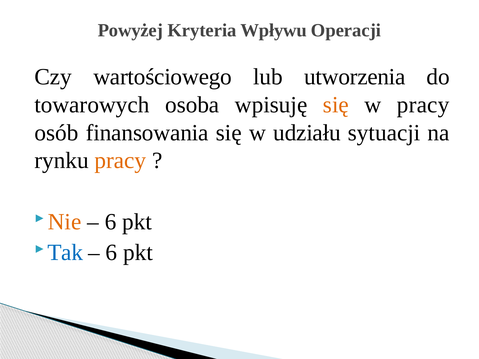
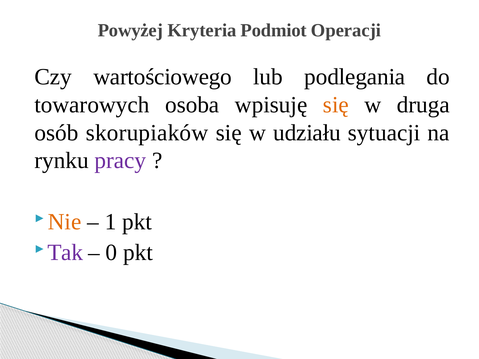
Wpływu: Wpływu -> Podmiot (274, 30)
utworzenia: utworzenia -> podlegania (355, 77)
w pracy: pracy -> druga (423, 105)
finansowania: finansowania -> skorupiaków (147, 133)
pracy colour: orange -> purple (120, 161)
6: 6 -> 1 (111, 222)
Tak colour: blue -> purple (65, 253)
6: 6 -> 0 (111, 253)
